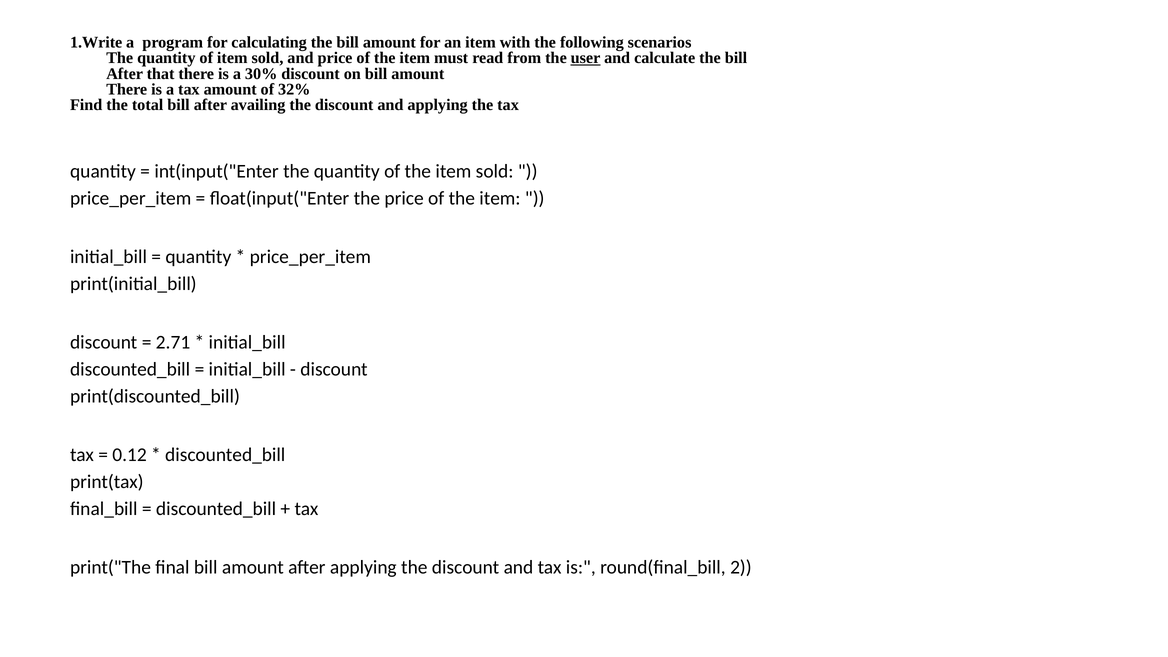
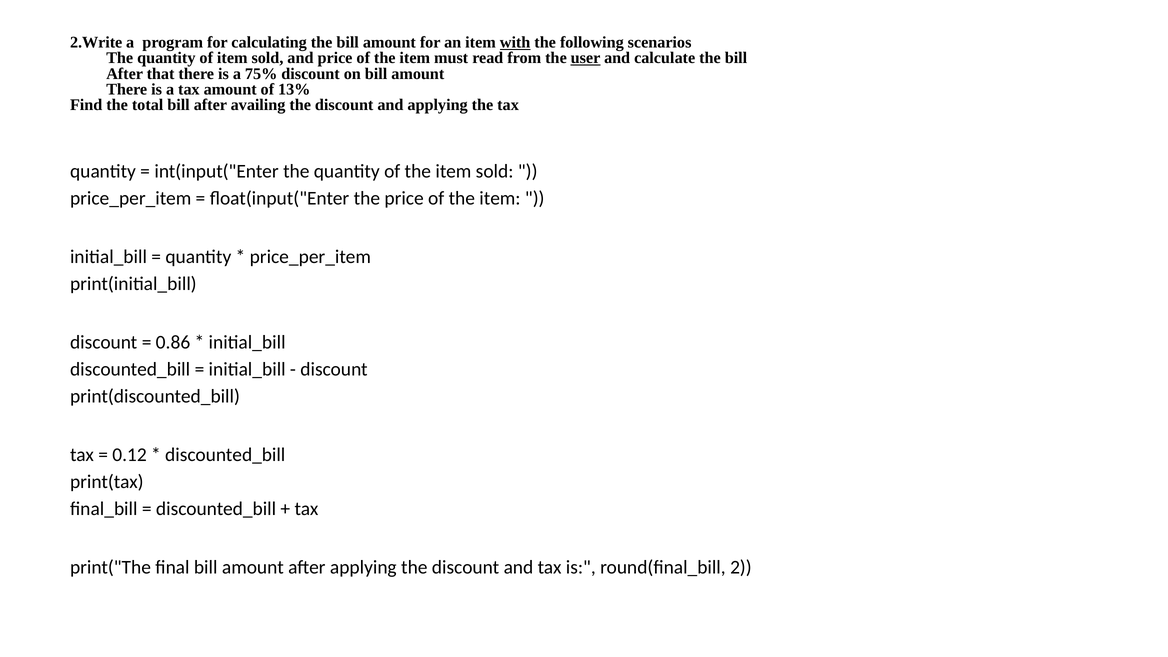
1.Write: 1.Write -> 2.Write (96, 43)
with underline: none -> present (515, 43)
30%: 30% -> 75% (261, 74)
32%: 32% -> 13% (294, 89)
2.71: 2.71 -> 0.86 (173, 342)
